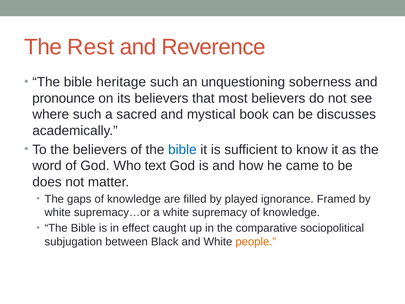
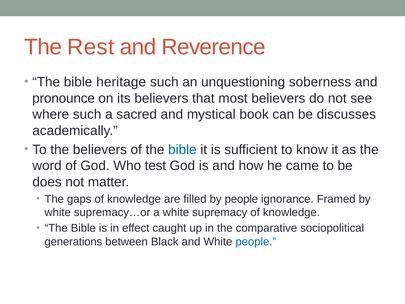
text: text -> test (155, 166)
by played: played -> people (241, 199)
subjugation: subjugation -> generations (73, 242)
people colour: orange -> blue (256, 242)
